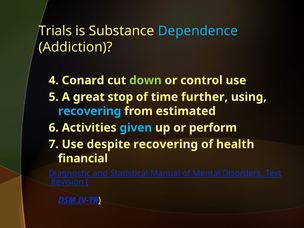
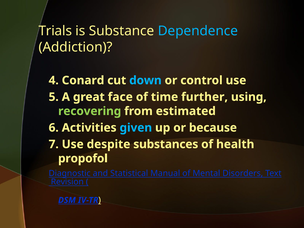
down colour: light green -> light blue (145, 80)
stop: stop -> face (120, 97)
recovering colour: light blue -> light green (90, 111)
perform: perform -> because (213, 128)
despite recovering: recovering -> substances (166, 144)
financial: financial -> propofol (83, 158)
